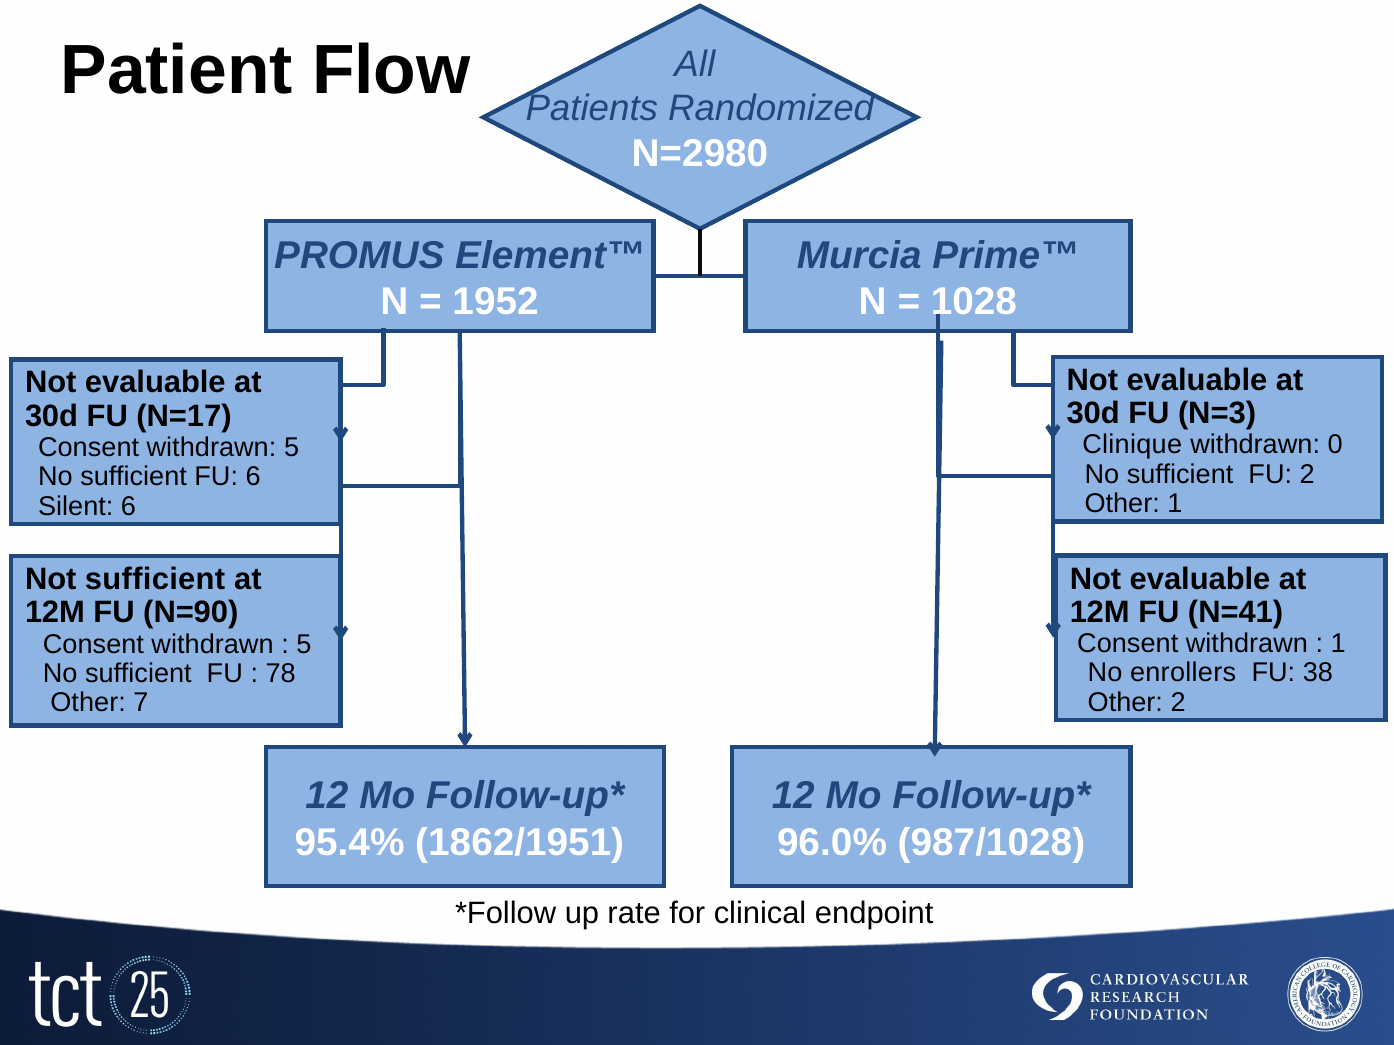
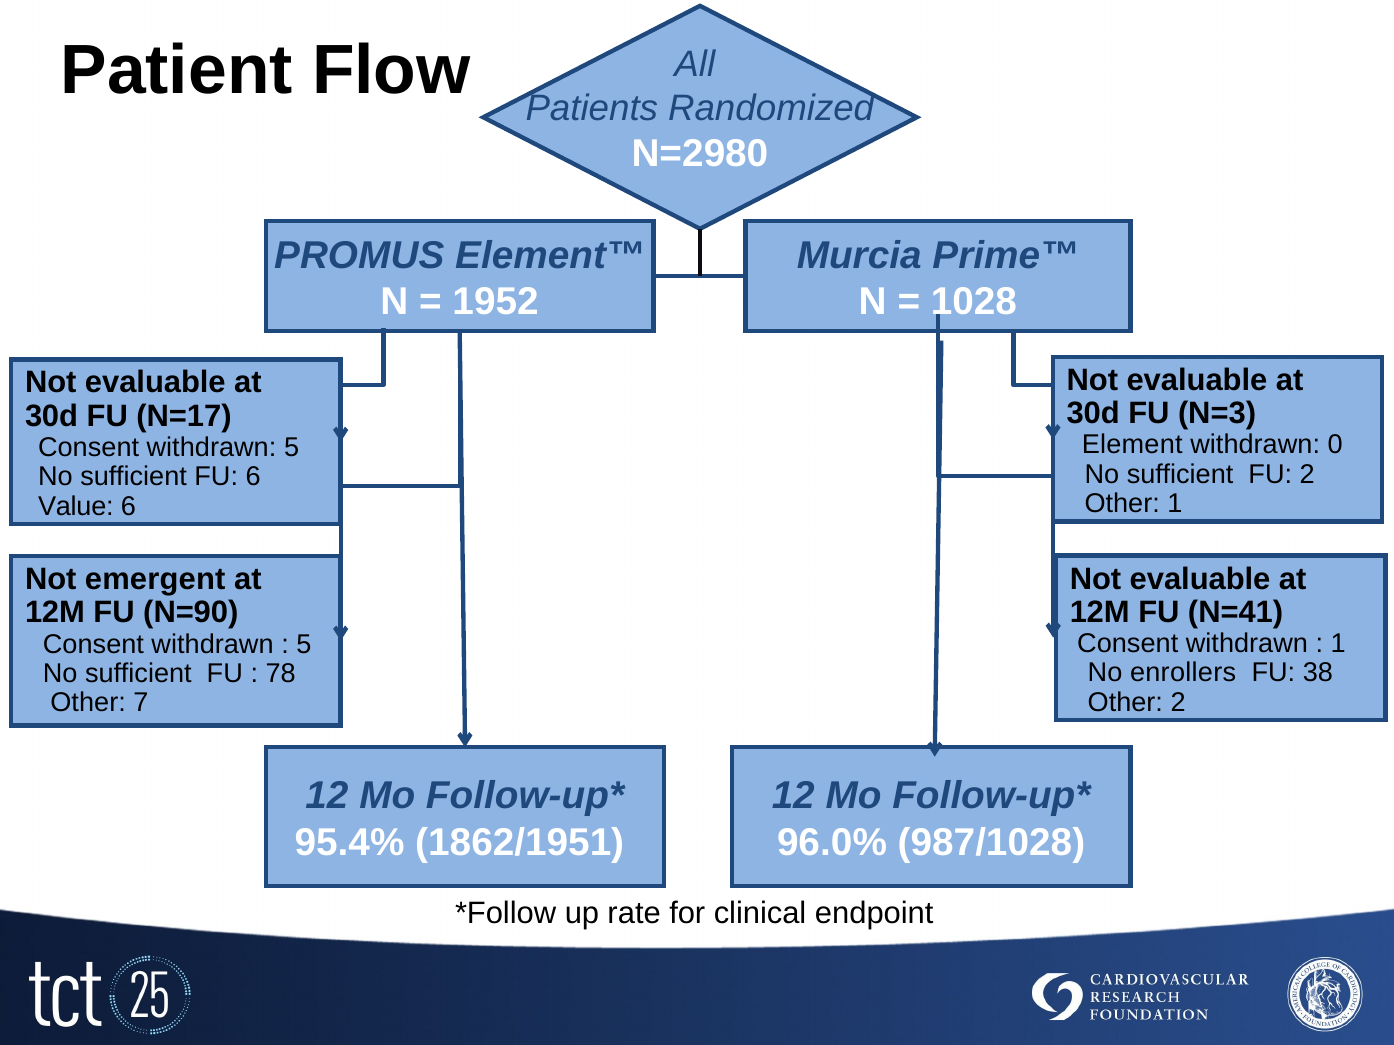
Clinique: Clinique -> Element (1132, 445)
Silent: Silent -> Value (76, 506)
Not sufficient: sufficient -> emergent (155, 580)
